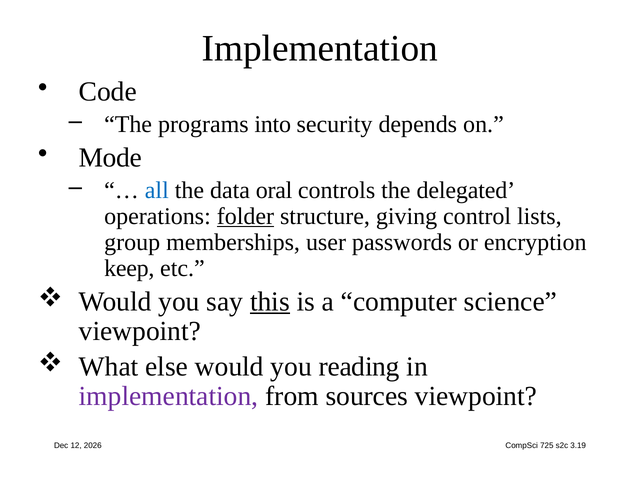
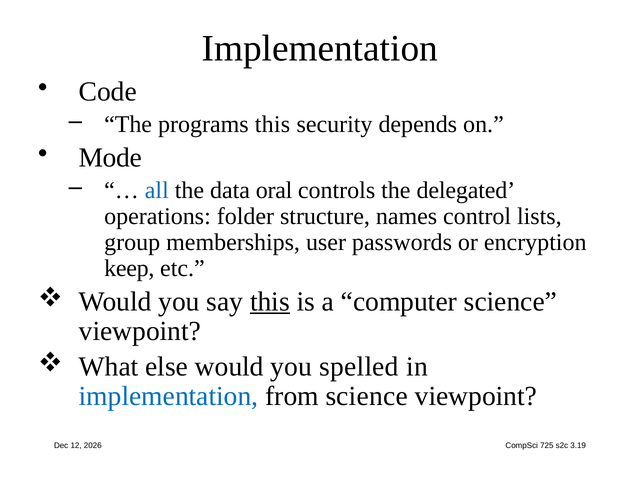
programs into: into -> this (272, 124)
folder underline: present -> none (245, 216)
giving: giving -> names (407, 216)
reading: reading -> spelled (359, 367)
implementation colour: purple -> blue (169, 396)
from sources: sources -> science (367, 396)
